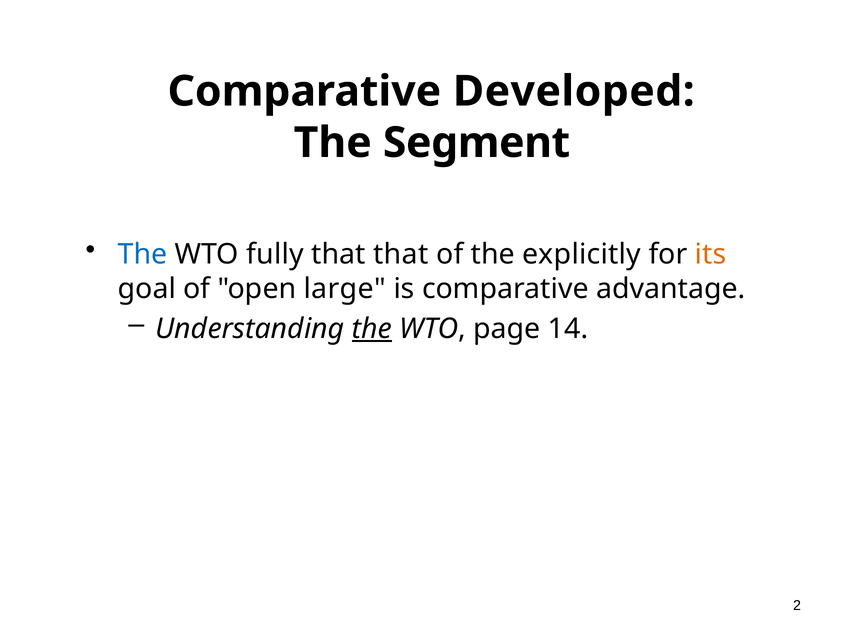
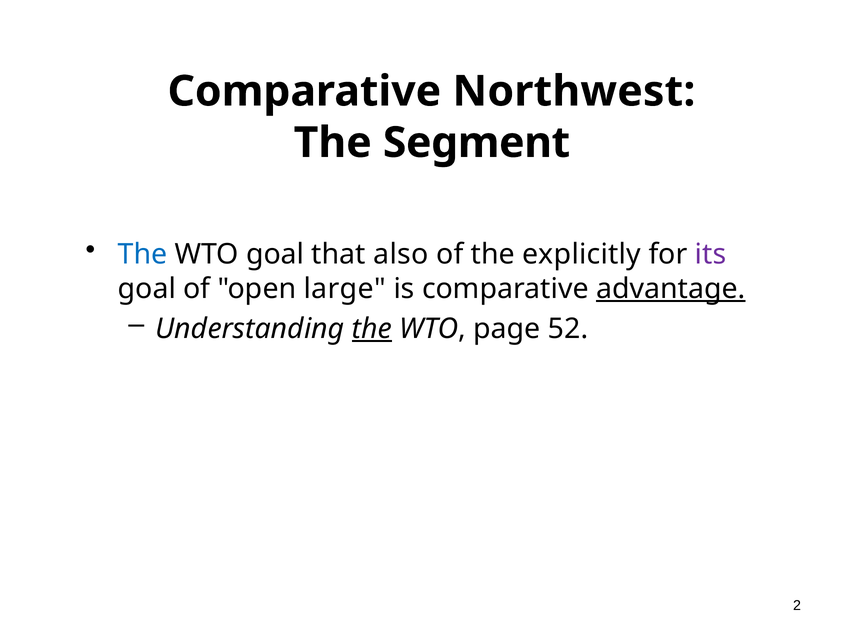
Developed: Developed -> Northwest (574, 91)
WTO fully: fully -> goal (275, 255)
that that: that -> also (401, 255)
its colour: orange -> purple (711, 255)
advantage underline: none -> present (671, 289)
14: 14 -> 52 (568, 329)
